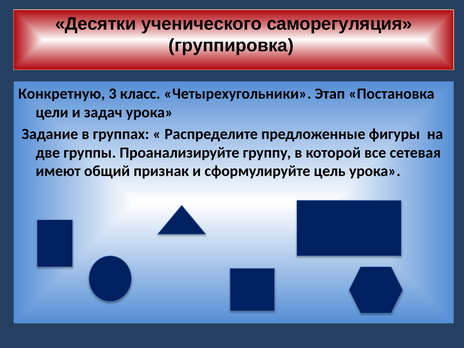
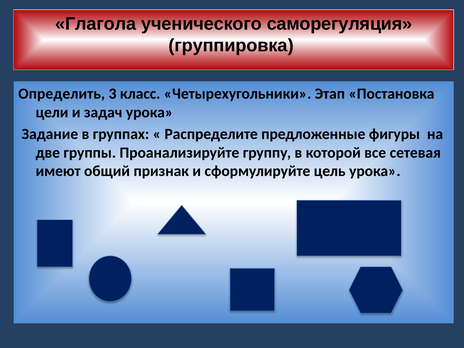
Десятки: Десятки -> Глагола (96, 24)
Конкретную: Конкретную -> Определить (62, 94)
